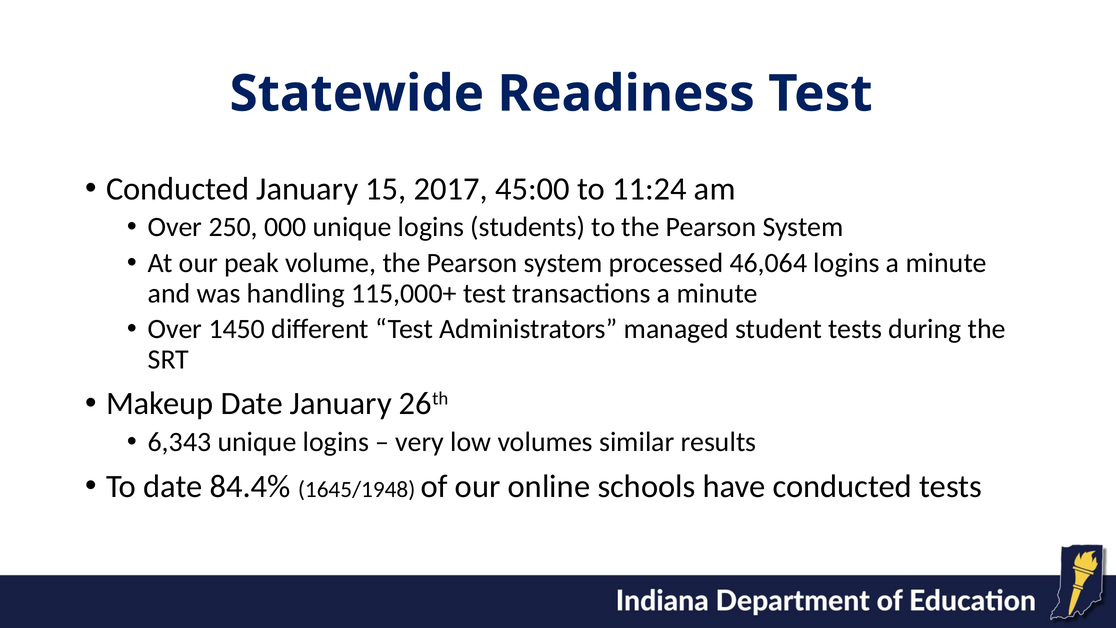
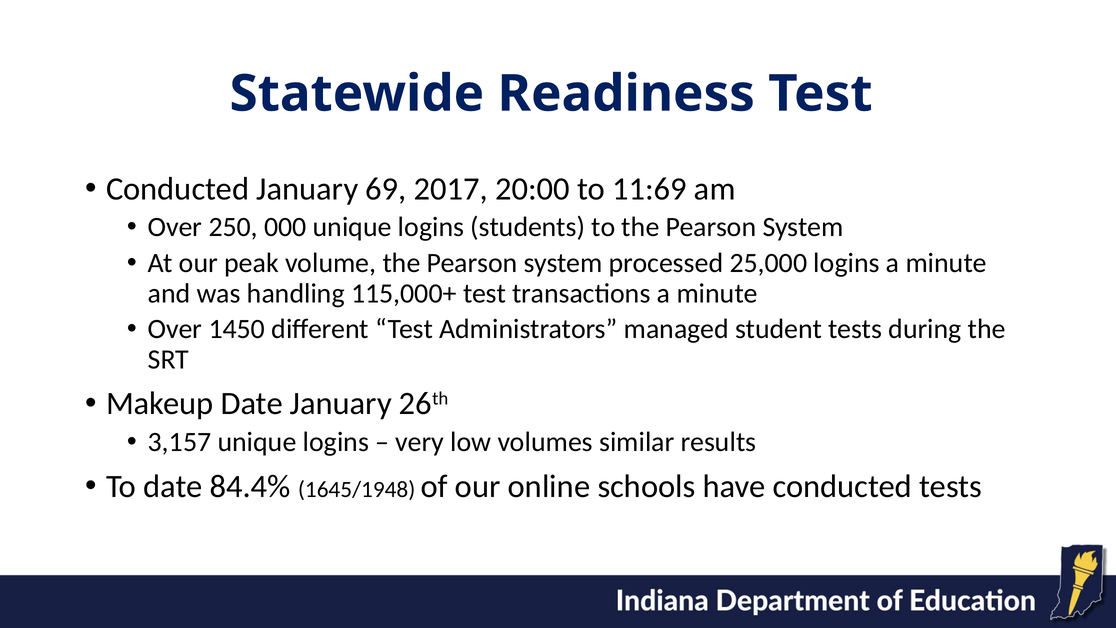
15: 15 -> 69 (386, 189)
45:00: 45:00 -> 20:00 (532, 189)
11:24: 11:24 -> 11:69 (649, 189)
46,064: 46,064 -> 25,000 (768, 263)
6,343: 6,343 -> 3,157 (180, 442)
